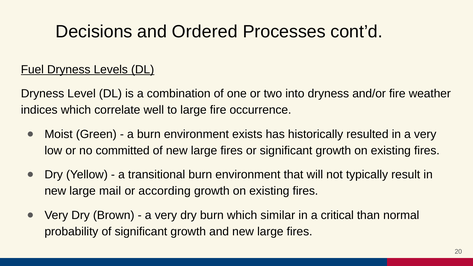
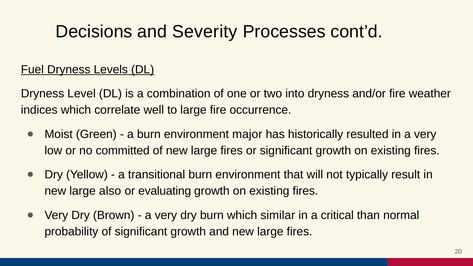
Ordered: Ordered -> Severity (205, 32)
exists: exists -> major (247, 134)
mail: mail -> also (110, 191)
according: according -> evaluating (165, 191)
